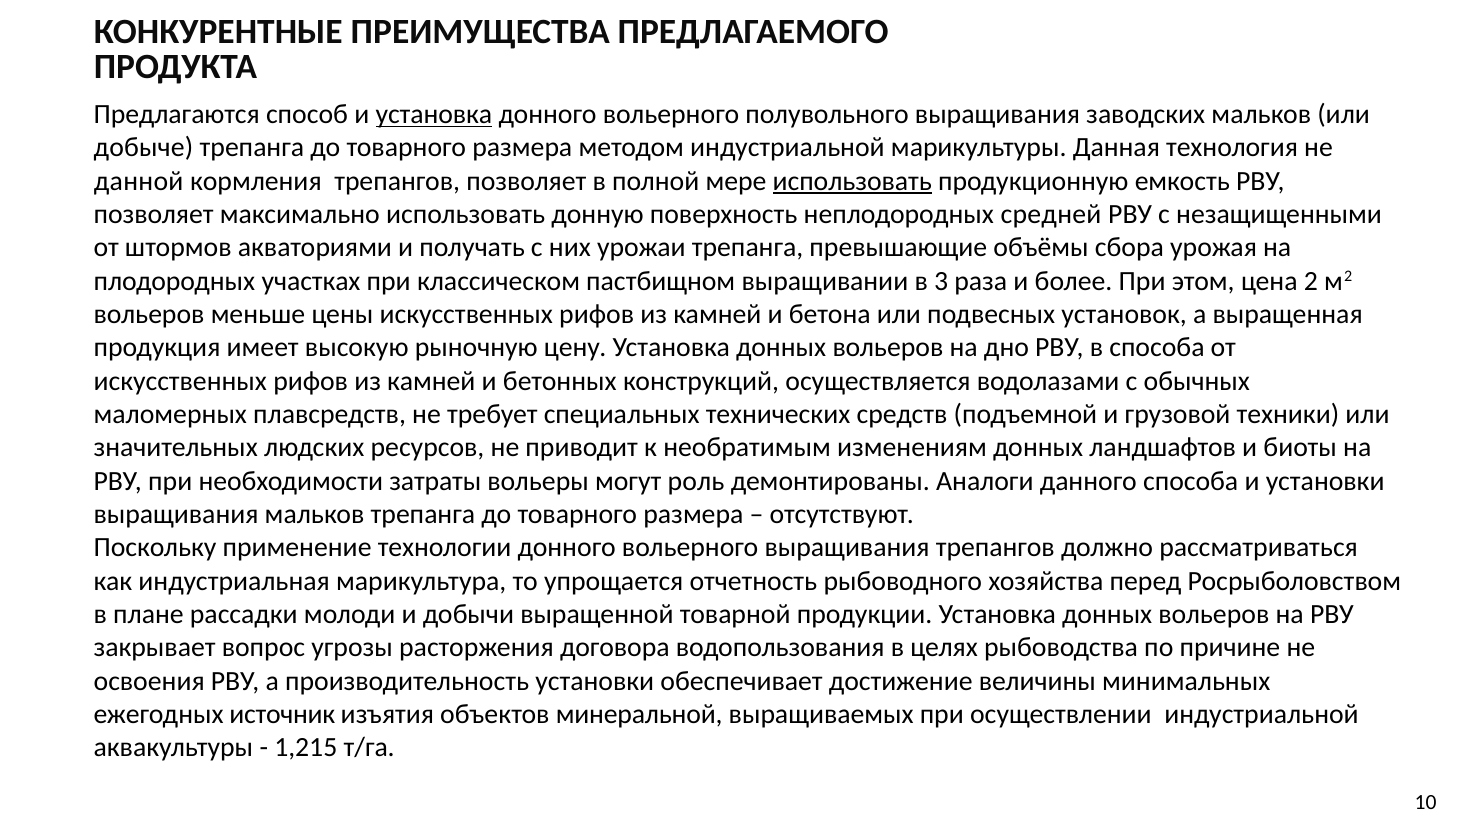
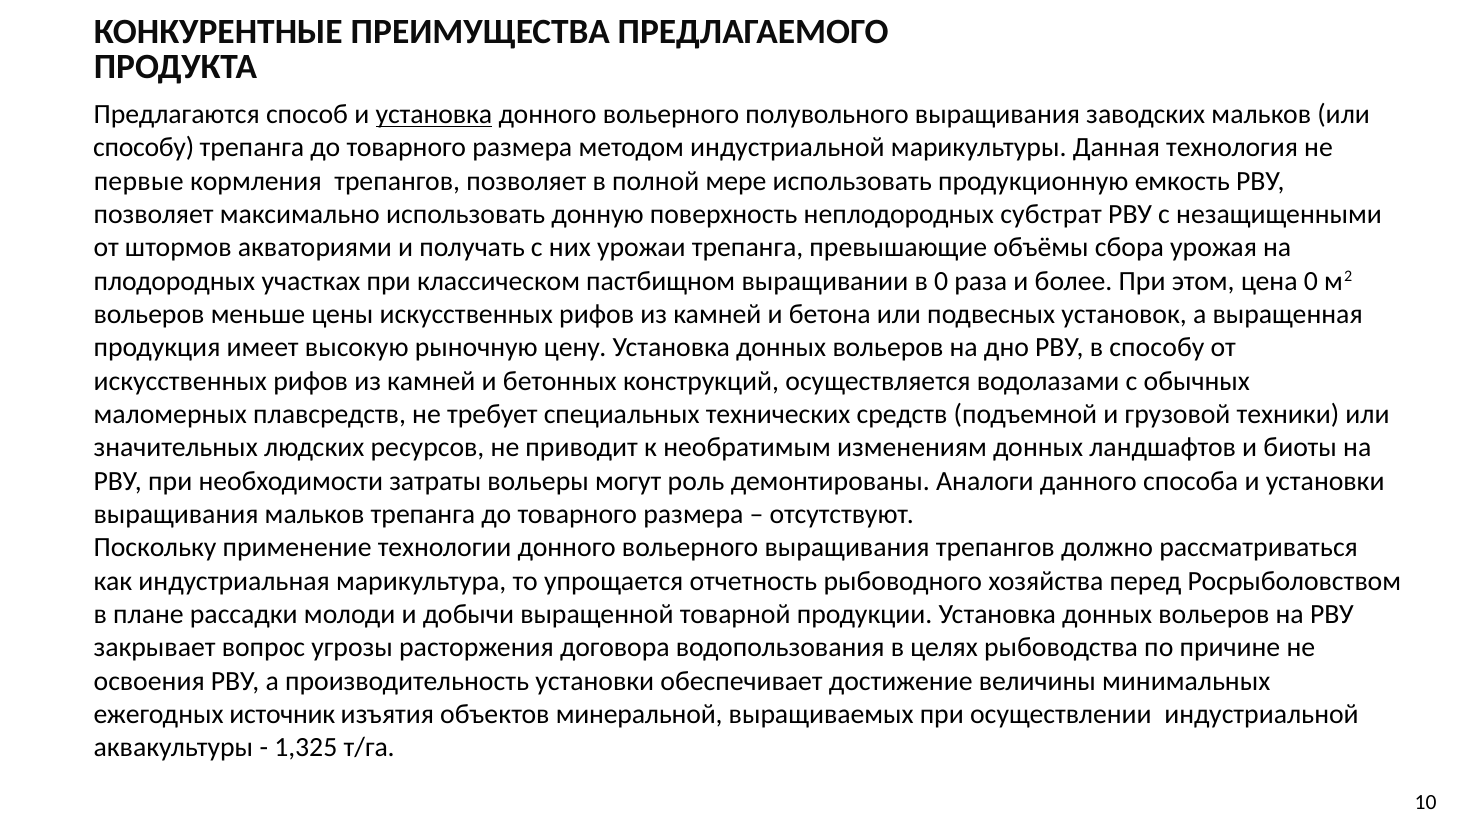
добыче: добыче -> способу (144, 148)
данной: данной -> первые (139, 181)
использовать underline: present -> none (852, 181)
средней: средней -> субстрат (1051, 214)
в 3: 3 -> 0 (941, 281)
цена 2: 2 -> 0 (1311, 281)
в способа: способа -> способу (1157, 348)
1,215: 1,215 -> 1,325 (306, 748)
